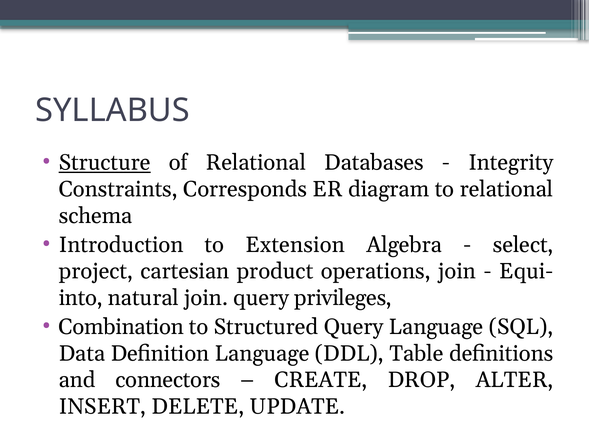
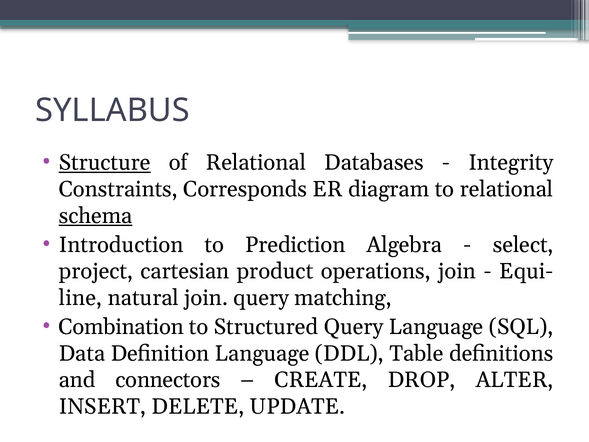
schema underline: none -> present (96, 216)
Extension: Extension -> Prediction (295, 245)
into: into -> line (81, 298)
privileges: privileges -> matching (343, 298)
